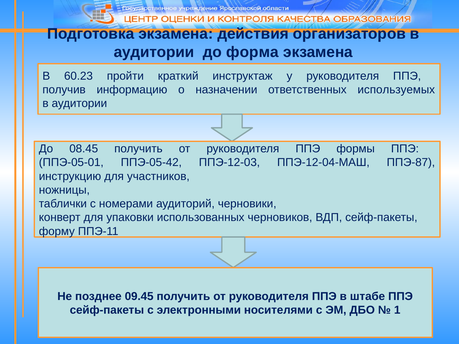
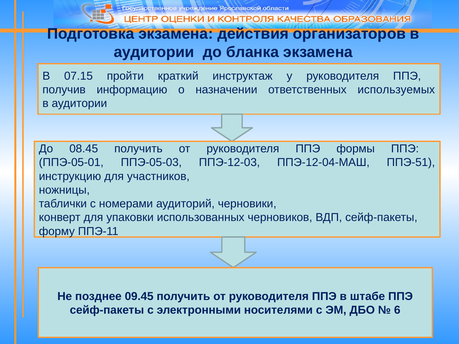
форма: форма -> бланка (253, 52)
60.23: 60.23 -> 07.15 (78, 76)
ППЭ-05-42: ППЭ-05-42 -> ППЭ-05-03 (151, 163)
ППЭ-87: ППЭ-87 -> ППЭ-51 (411, 163)
1: 1 -> 6 (397, 310)
